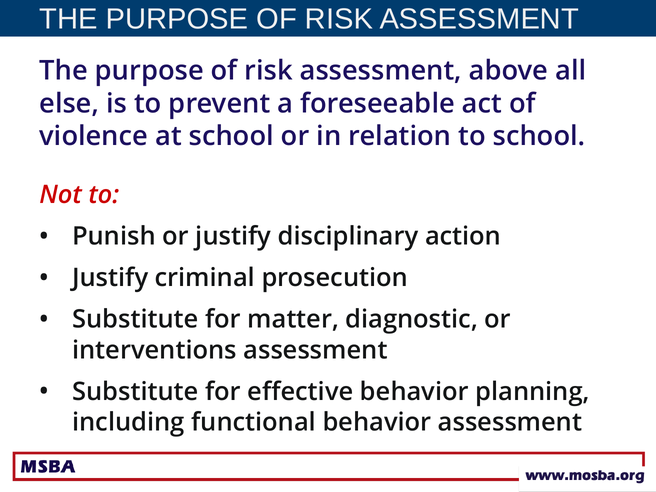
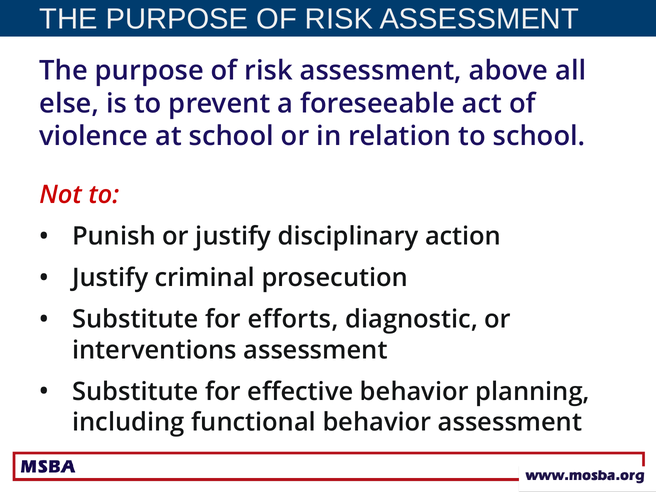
matter: matter -> efforts (293, 320)
